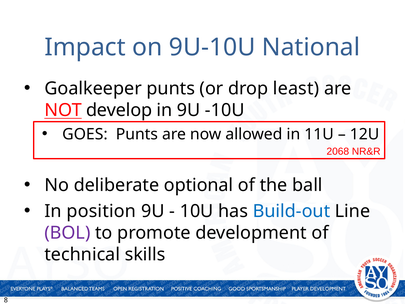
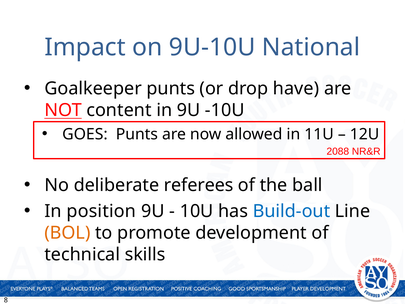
least: least -> have (296, 88)
develop: develop -> content (119, 110)
2068: 2068 -> 2088 (338, 151)
optional: optional -> referees (199, 185)
BOL colour: purple -> orange (67, 233)
